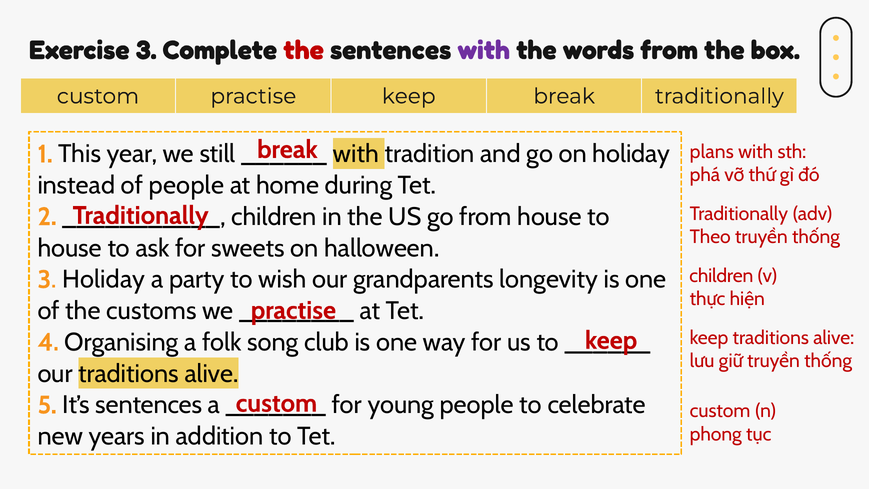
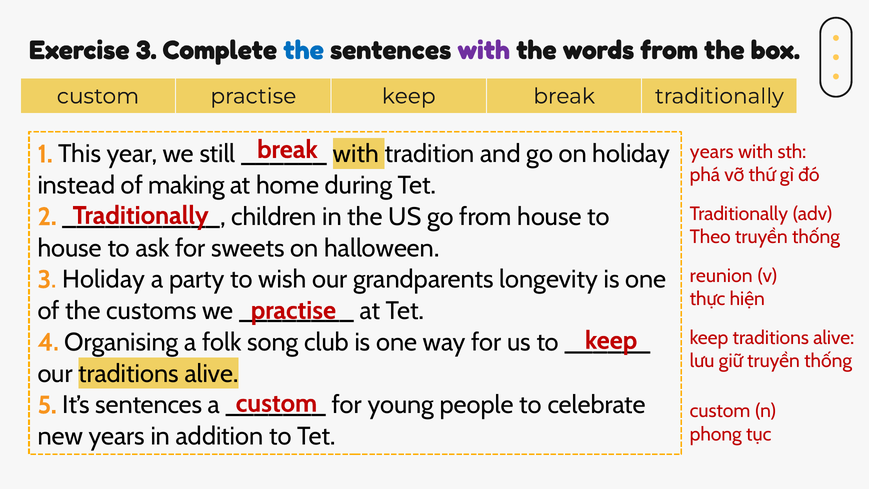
the colour: red -> blue (304, 50)
plans: plans -> years (712, 152)
of people: people -> making (187, 185)
children: children -> reunion (721, 276)
